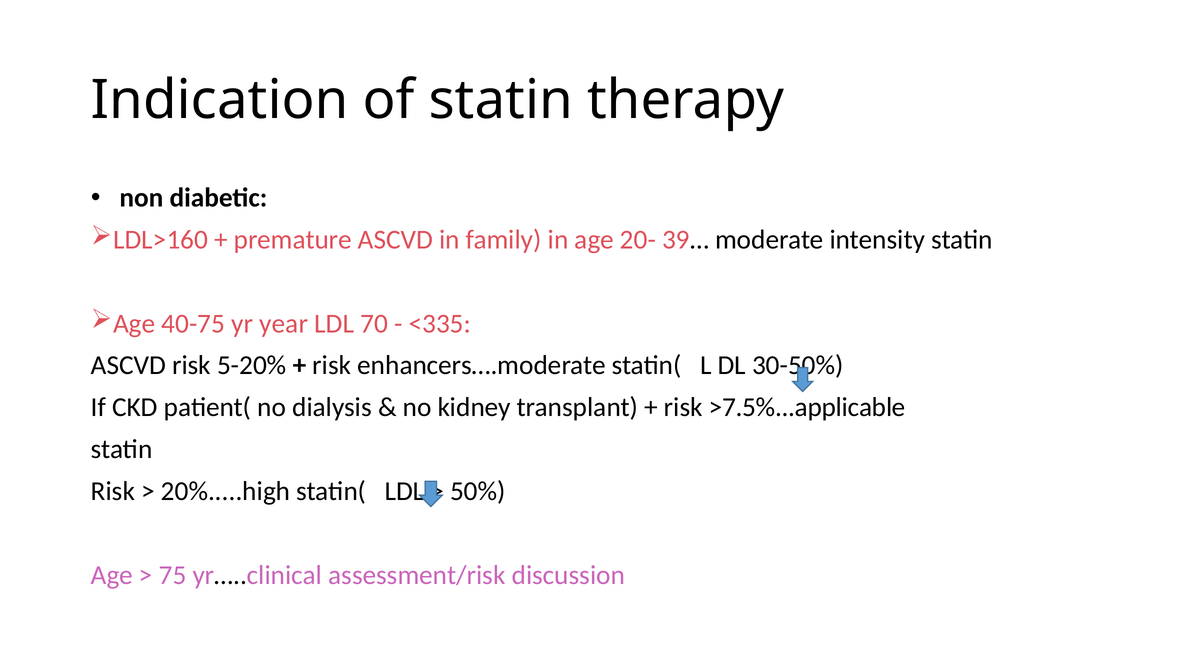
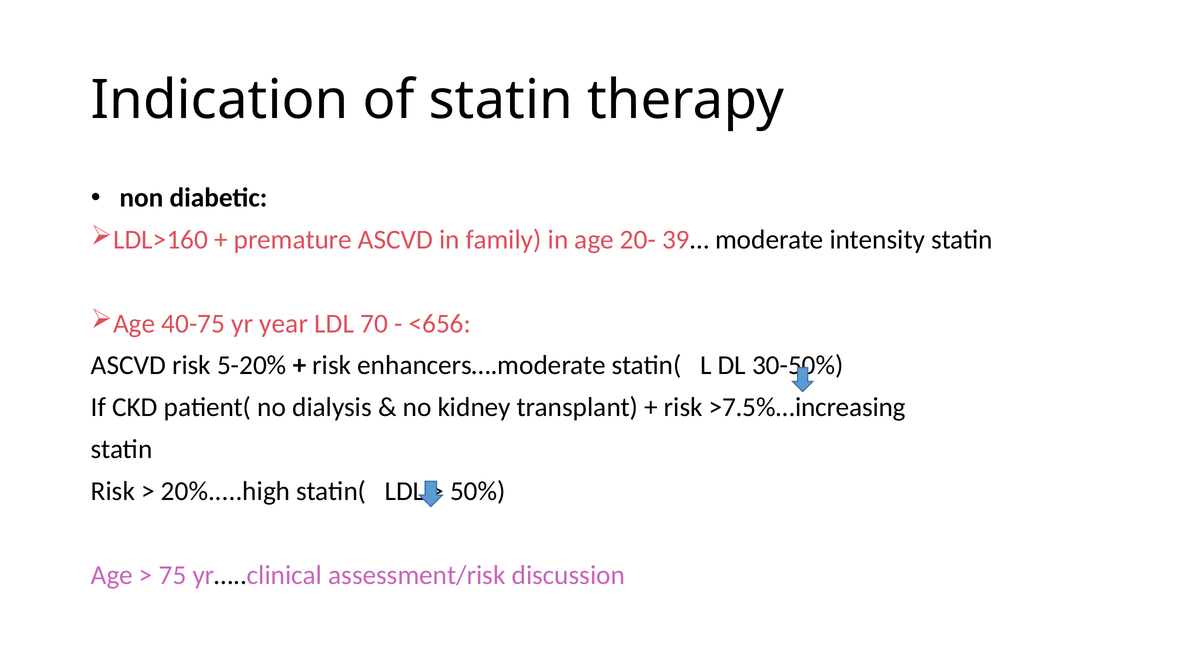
<335: <335 -> <656 (440, 324)
>7.5%...applicable: >7.5%...applicable -> >7.5%...increasing (807, 407)
